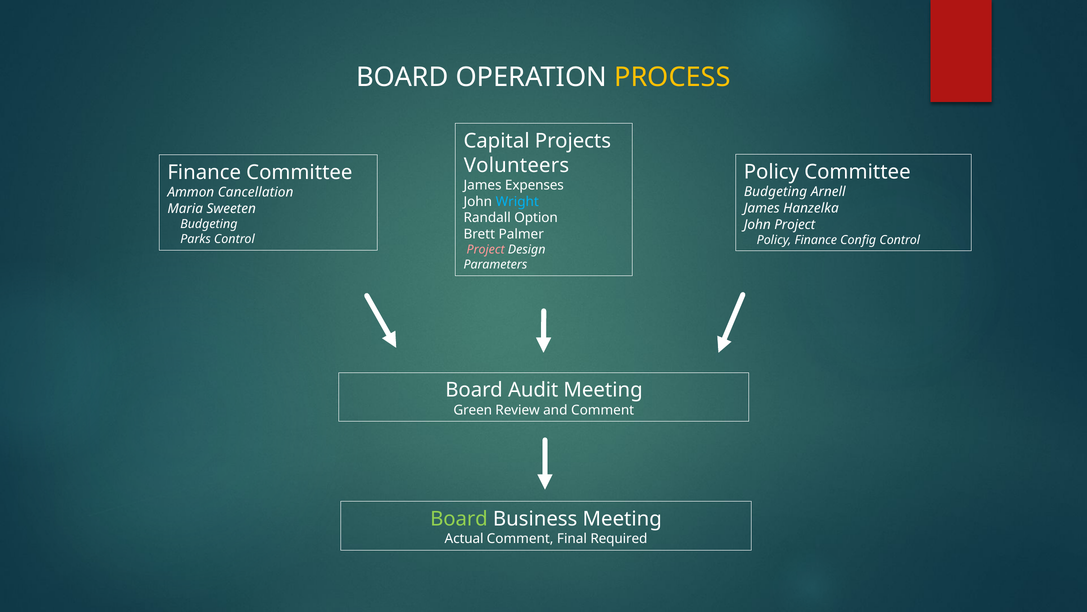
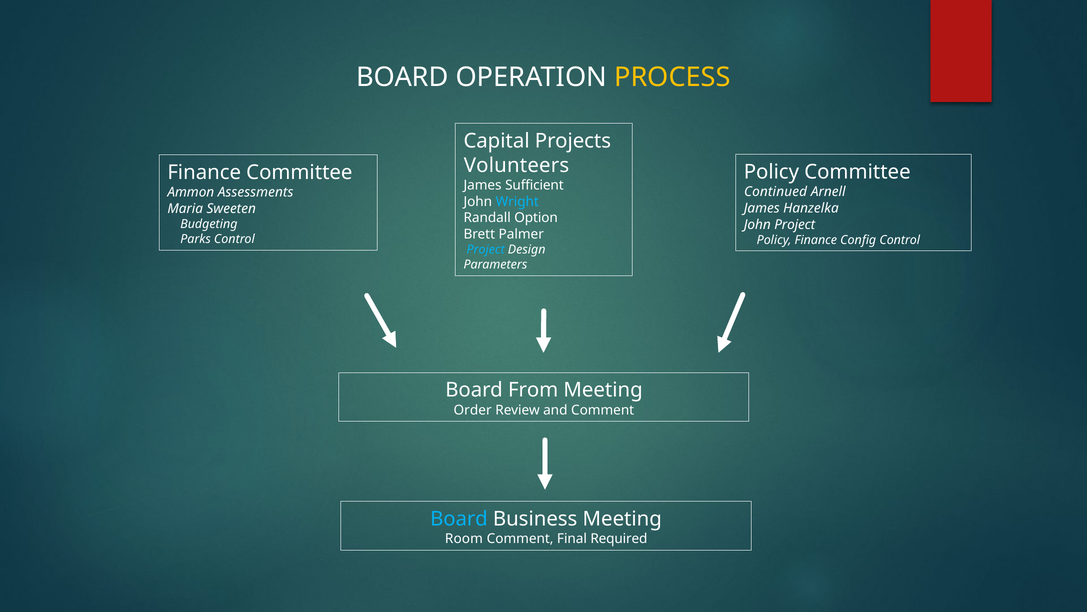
Expenses: Expenses -> Sufficient (534, 185)
Budgeting: Budgeting -> Continued (776, 192)
Cancellation: Cancellation -> Assessments (256, 192)
Project colour: pink -> light blue (486, 250)
Audit: Audit -> From (533, 390)
Green: Green -> Order (473, 410)
Board colour: light green -> light blue (459, 519)
Actual: Actual -> Room (464, 538)
